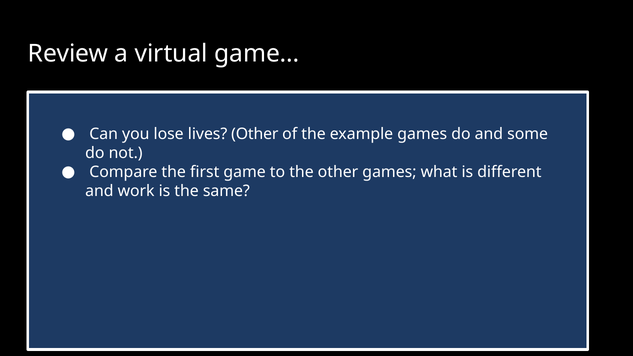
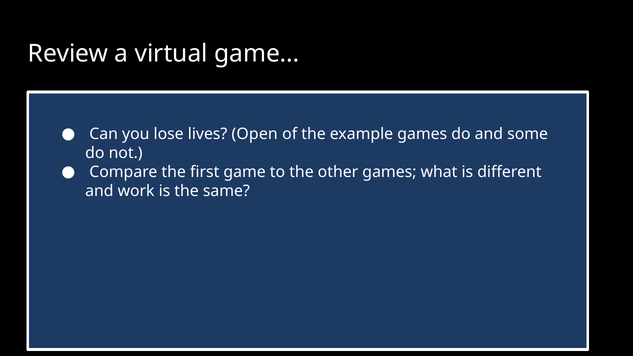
lives Other: Other -> Open (255, 134)
